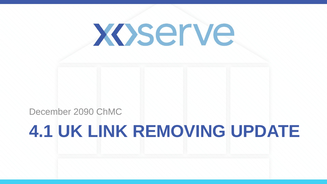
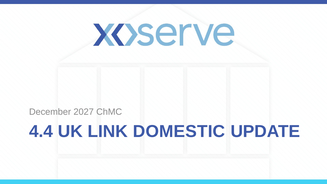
2090: 2090 -> 2027 (84, 112)
4.1: 4.1 -> 4.4 (41, 131)
REMOVING: REMOVING -> DOMESTIC (179, 131)
